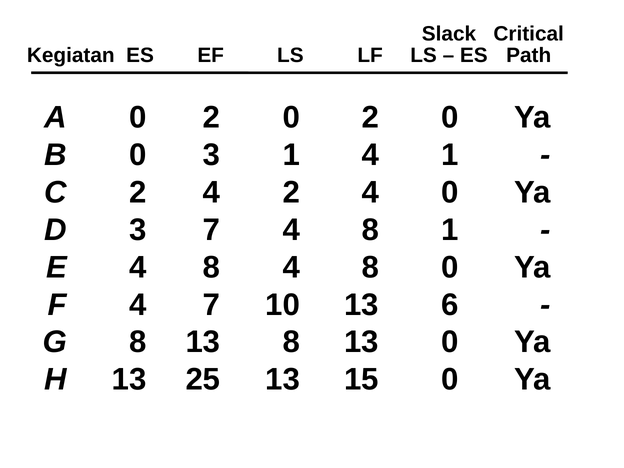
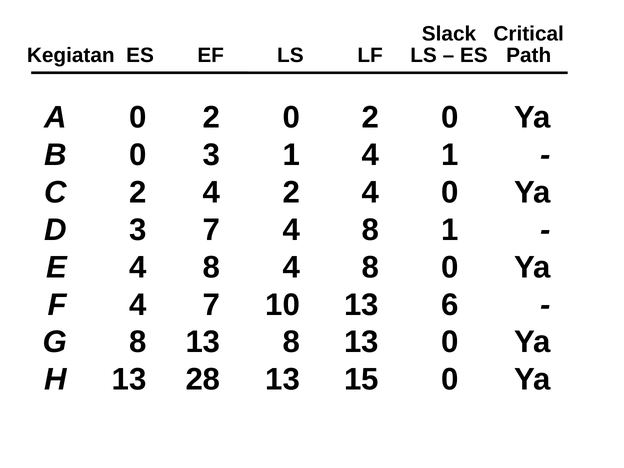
25: 25 -> 28 (203, 380)
